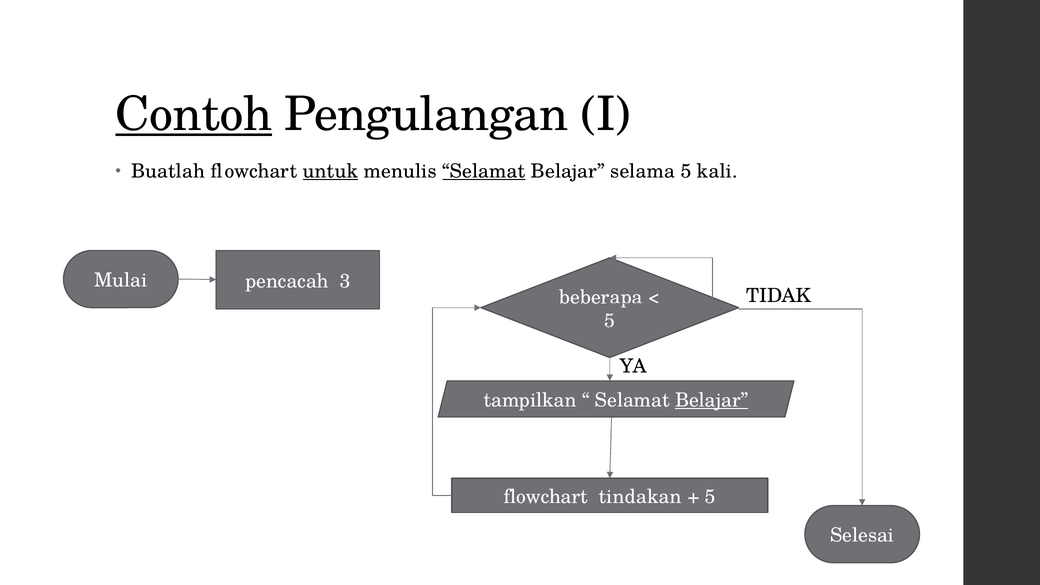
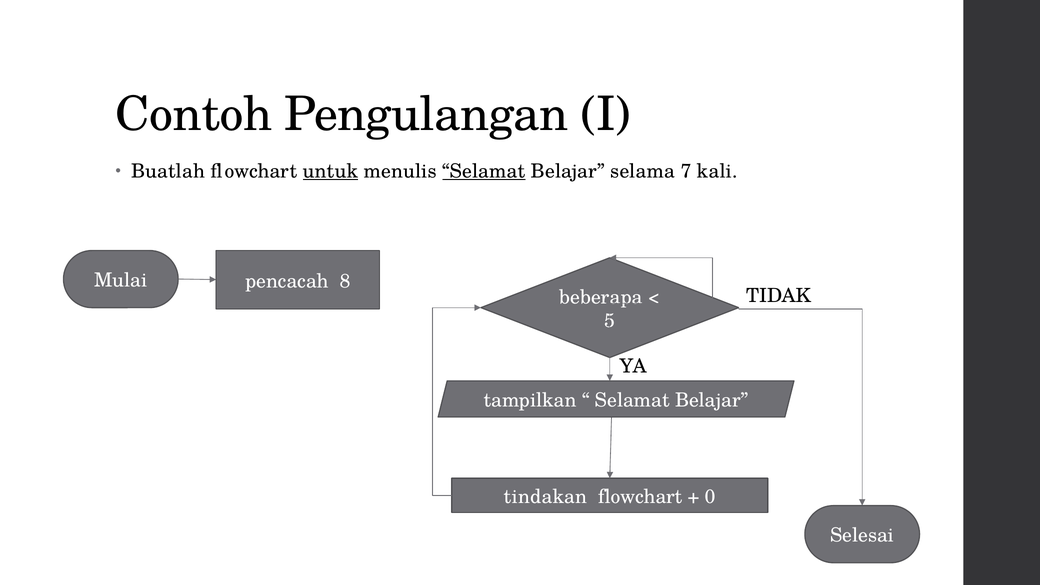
Contoh underline: present -> none (194, 114)
selama 5: 5 -> 7 (686, 171)
3: 3 -> 8 (345, 281)
Belajar underline: present -> none (712, 400)
flowchart: flowchart -> tindakan (546, 497)
tindakan: tindakan -> flowchart (640, 497)
5: 5 -> 0 (710, 497)
